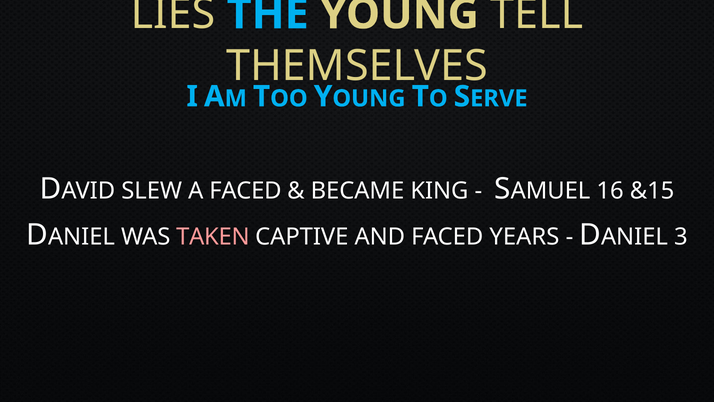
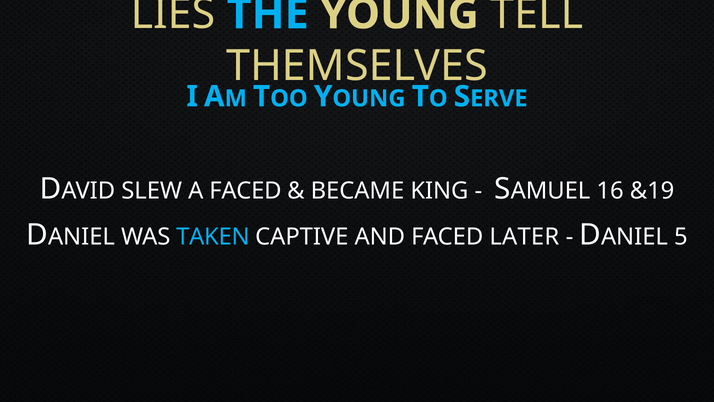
&15: &15 -> &19 (652, 191)
TAKEN colour: pink -> light blue (213, 237)
YEARS: YEARS -> LATER (524, 237)
3: 3 -> 5 (681, 237)
